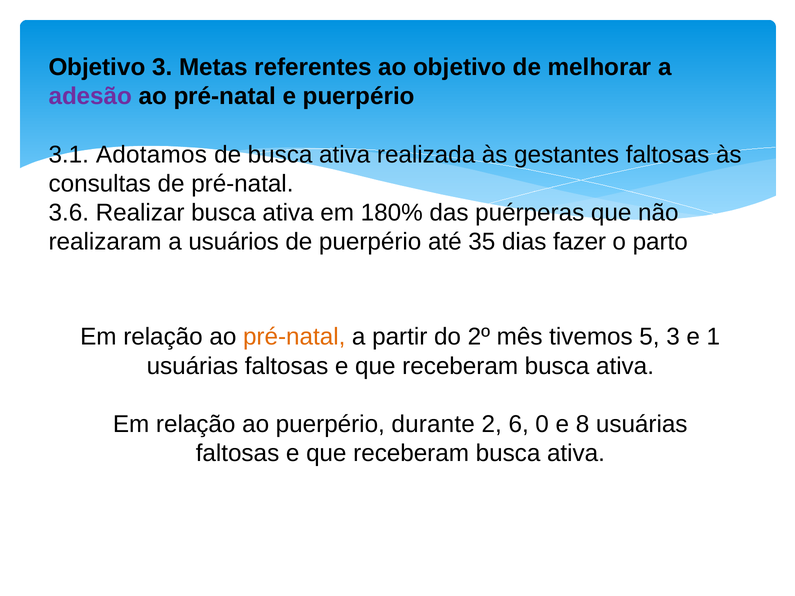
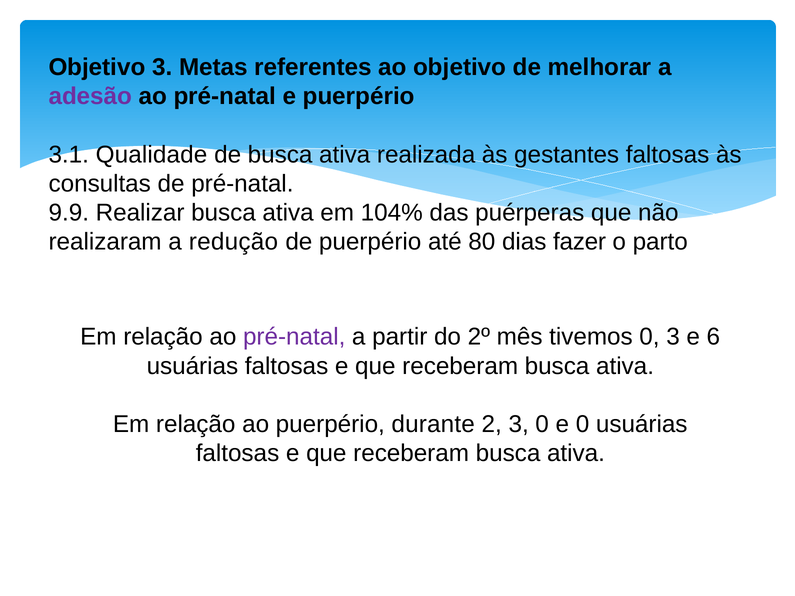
Adotamos: Adotamos -> Qualidade (151, 155)
3.6: 3.6 -> 9.9 (69, 213)
180%: 180% -> 104% (392, 213)
usuários: usuários -> redução (233, 242)
35: 35 -> 80 (482, 242)
pré-natal colour: orange -> purple (294, 337)
tivemos 5: 5 -> 0 (649, 337)
1: 1 -> 6 (713, 337)
2 6: 6 -> 3 (519, 424)
e 8: 8 -> 0 (583, 424)
